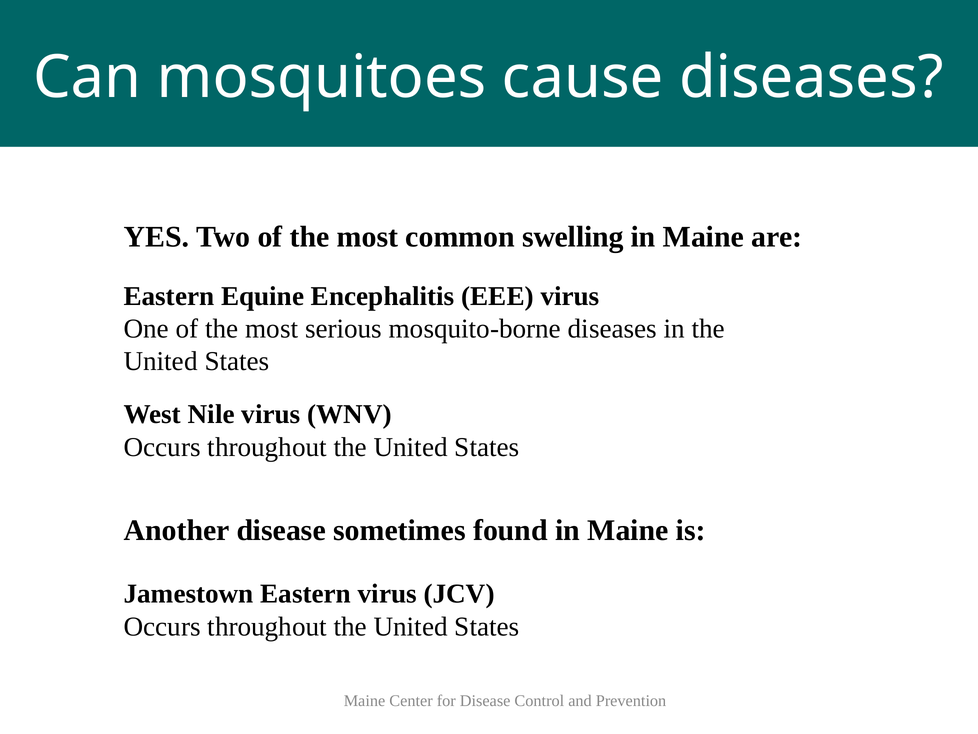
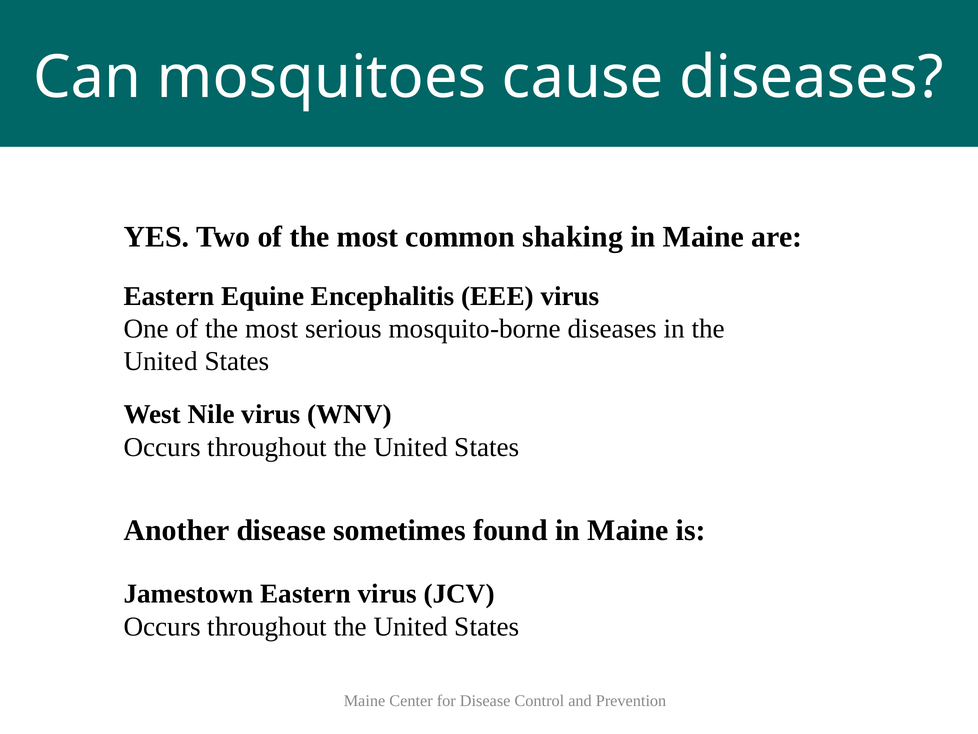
swelling: swelling -> shaking (573, 237)
